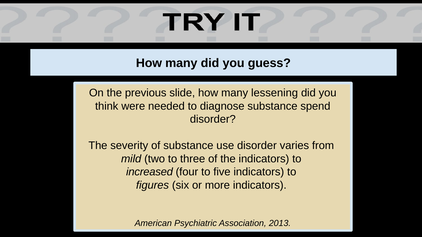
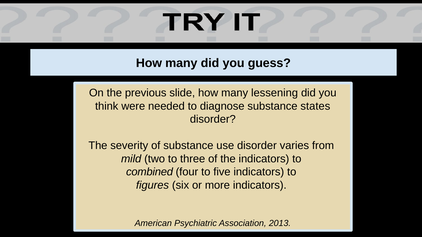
spend: spend -> states (315, 106)
increased: increased -> combined (150, 172)
